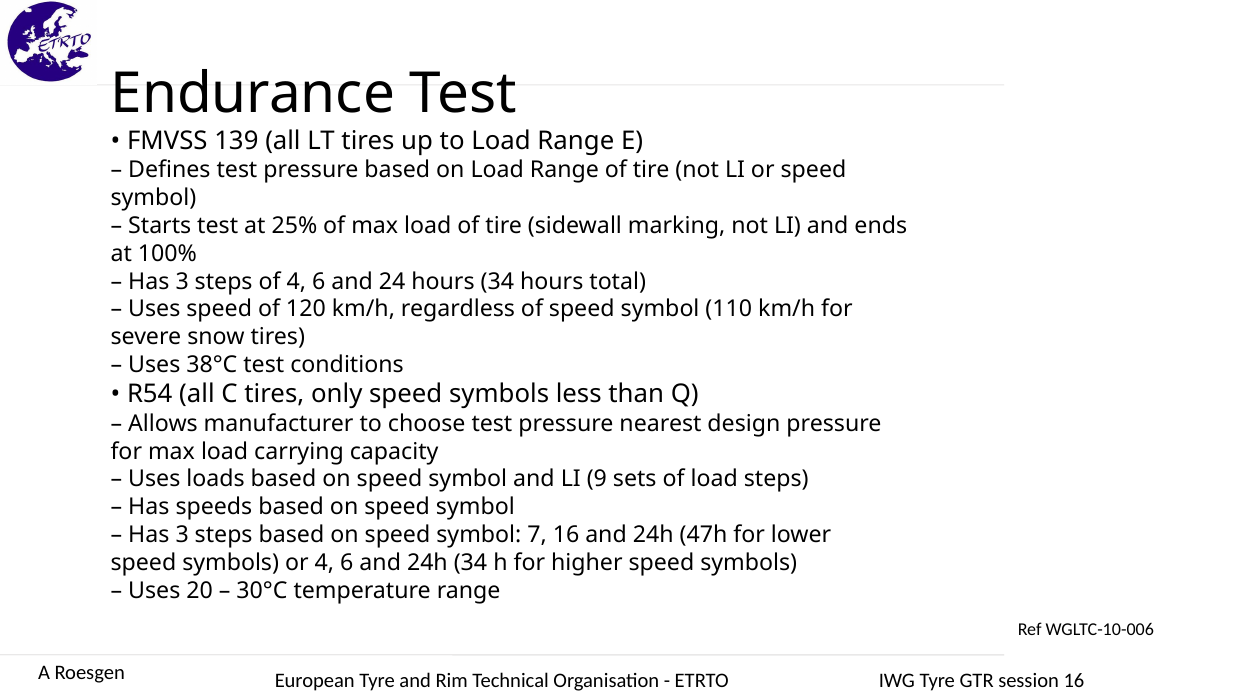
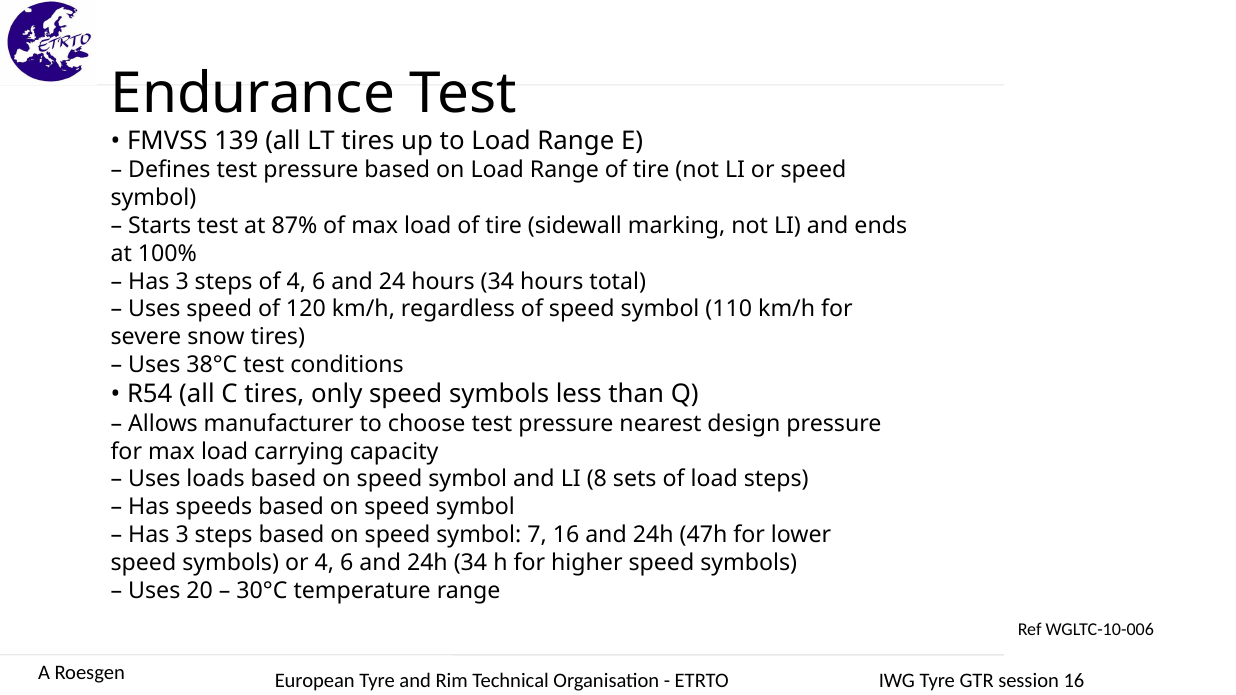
25%: 25% -> 87% (294, 226)
9: 9 -> 8 (597, 479)
